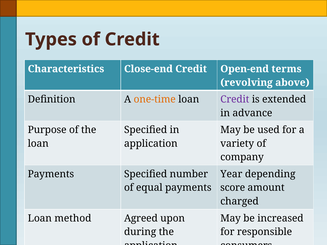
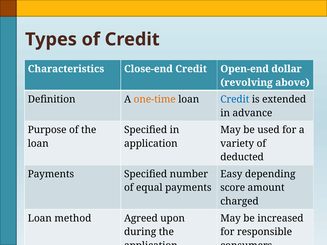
terms: terms -> dollar (287, 69)
Credit colour: purple -> blue (235, 100)
company: company -> deducted (242, 157)
Year: Year -> Easy (231, 174)
